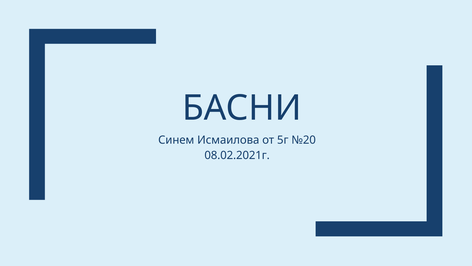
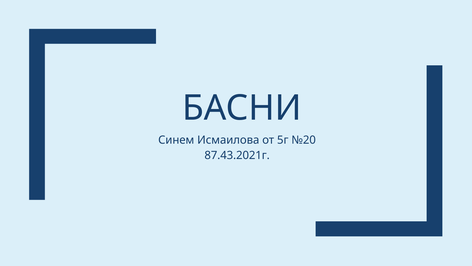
08.02.2021г: 08.02.2021г -> 87.43.2021г (237, 155)
